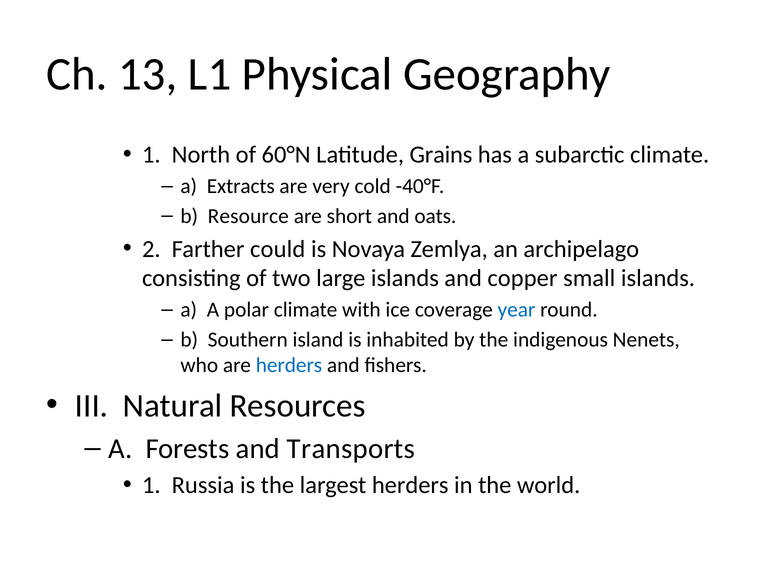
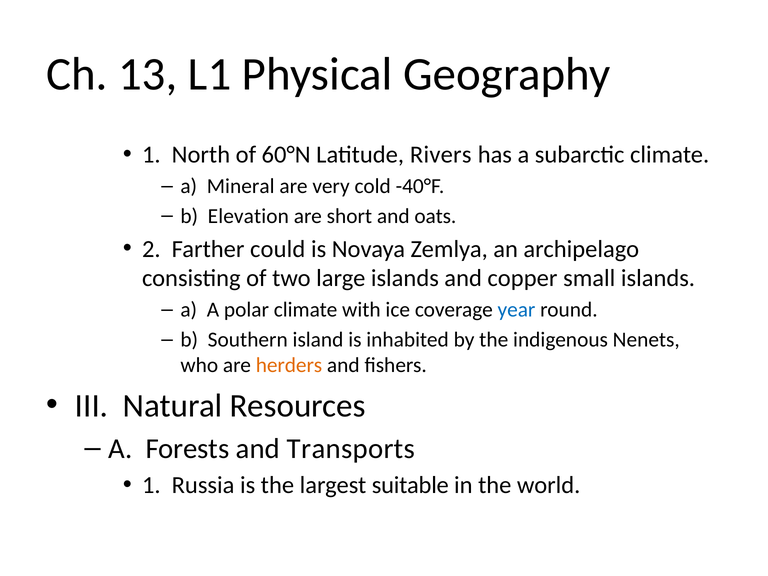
Grains: Grains -> Rivers (441, 155)
Extracts: Extracts -> Mineral (241, 186)
Resource: Resource -> Elevation (248, 216)
herders colour: blue -> orange (289, 365)
largest herders: herders -> suitable (410, 485)
